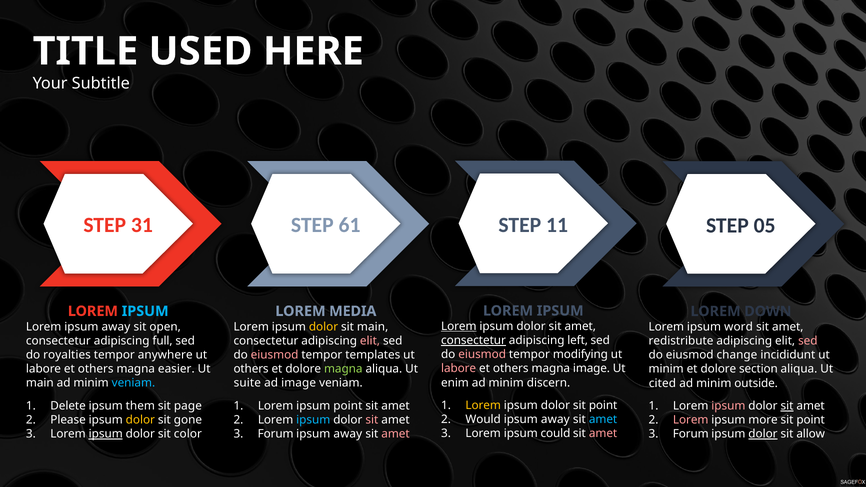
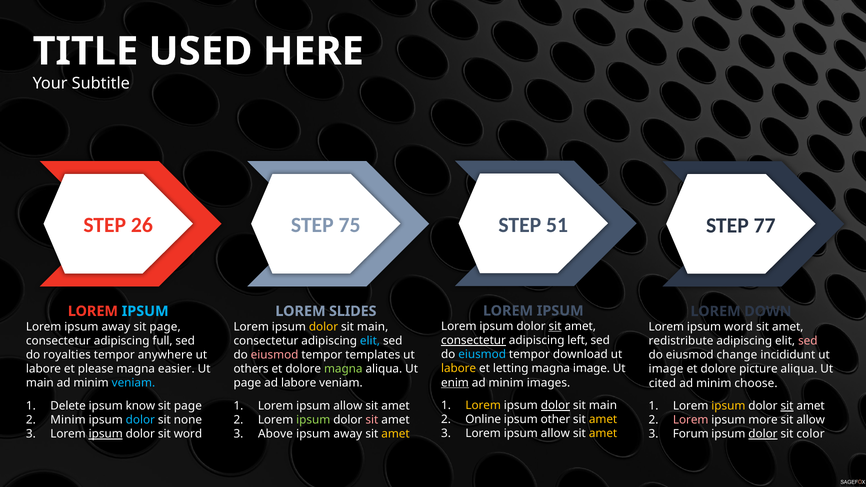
11: 11 -> 51 (557, 225)
31: 31 -> 26 (142, 225)
61: 61 -> 75 (350, 225)
05: 05 -> 77 (765, 225)
MEDIA: MEDIA -> SLIDES (353, 311)
Lorem underline: present -> none (459, 326)
sit underline: none -> present (555, 326)
open: open -> page (165, 327)
elit colour: pink -> light blue (370, 341)
eiusmod colour: pink -> light blue (482, 355)
modifying: modifying -> download (580, 355)
labore colour: pink -> yellow (459, 369)
others: others -> letting (511, 369)
others: others -> please (96, 369)
minim: minim -> image (666, 369)
section: section -> picture (758, 369)
enim underline: none -> present (455, 383)
discern: discern -> images (548, 383)
suite: suite -> page (247, 383)
ad image: image -> labore (299, 383)
outside: outside -> choose (756, 383)
dolor underline: none -> present (555, 405)
point: point -> main (603, 405)
them: them -> know (140, 406)
point: point -> allow (348, 406)
ipsum colour: pink -> yellow (728, 406)
Would: Would -> Online (483, 420)
away: away -> other (555, 420)
amet colour: light blue -> yellow (603, 420)
Please: Please -> Minim (68, 420)
dolor colour: yellow -> light blue (140, 420)
gone: gone -> none (188, 420)
ipsum colour: light blue -> light green (313, 420)
point: point -> allow (811, 420)
could: could -> allow (555, 434)
amet colour: pink -> yellow (603, 434)
sit color: color -> word (188, 434)
Forum: Forum -> Above (276, 434)
amet colour: pink -> yellow (395, 434)
allow: allow -> color (811, 434)
